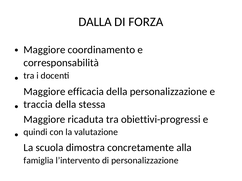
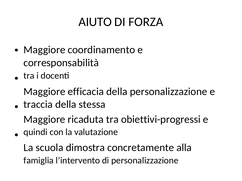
DALLA: DALLA -> AIUTO (95, 22)
